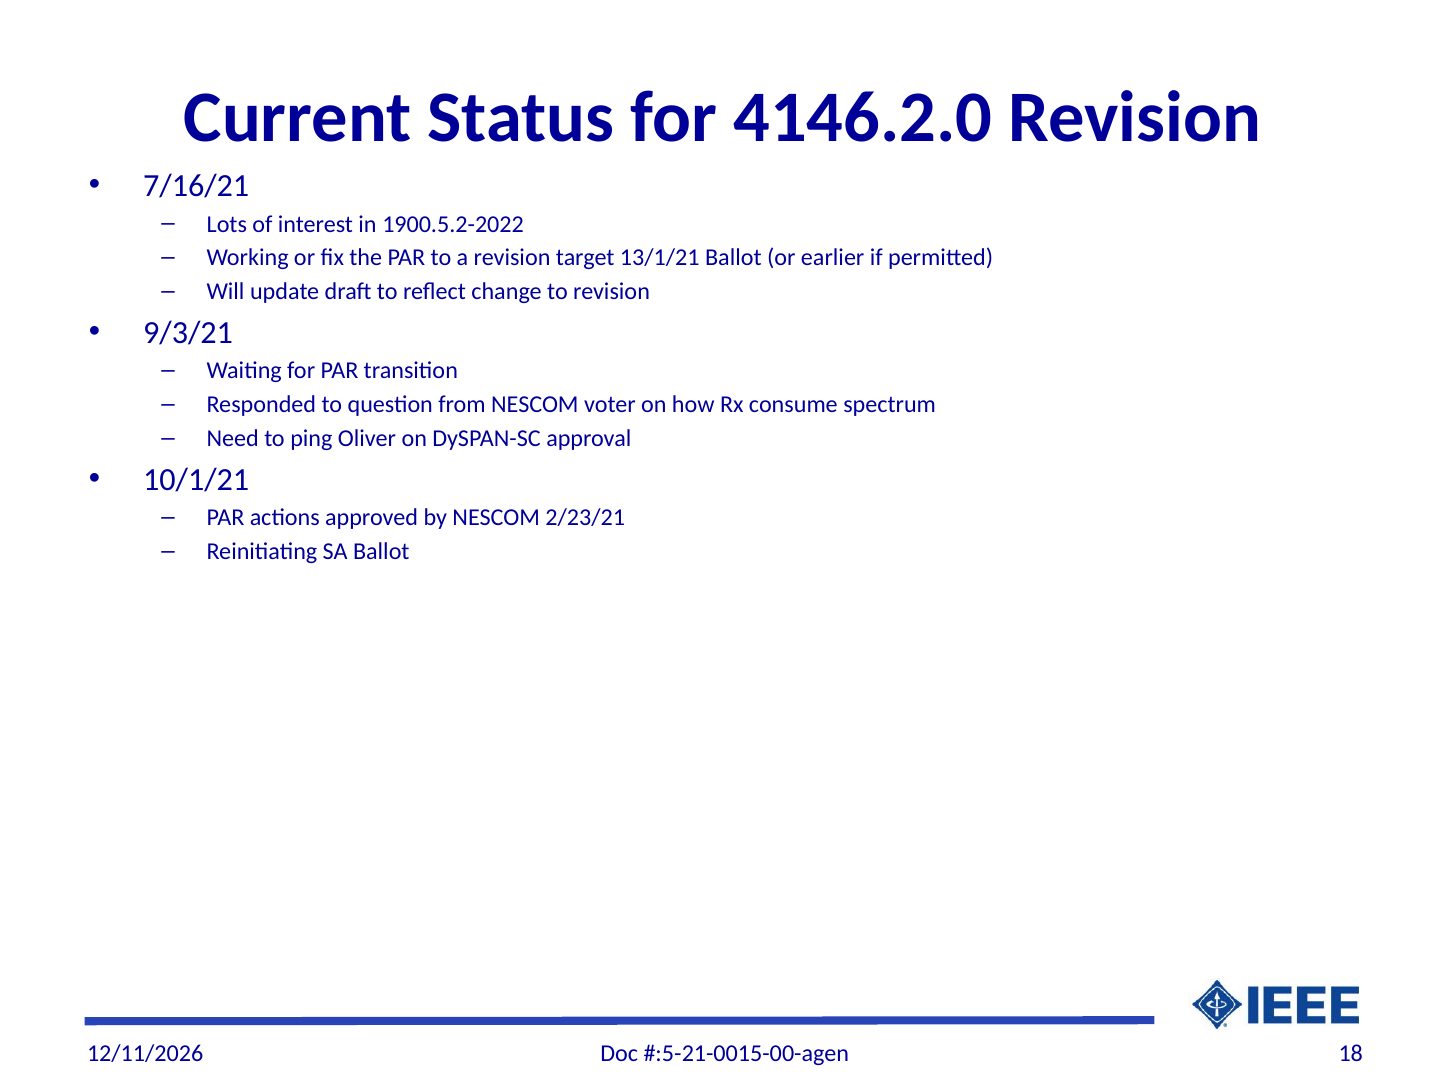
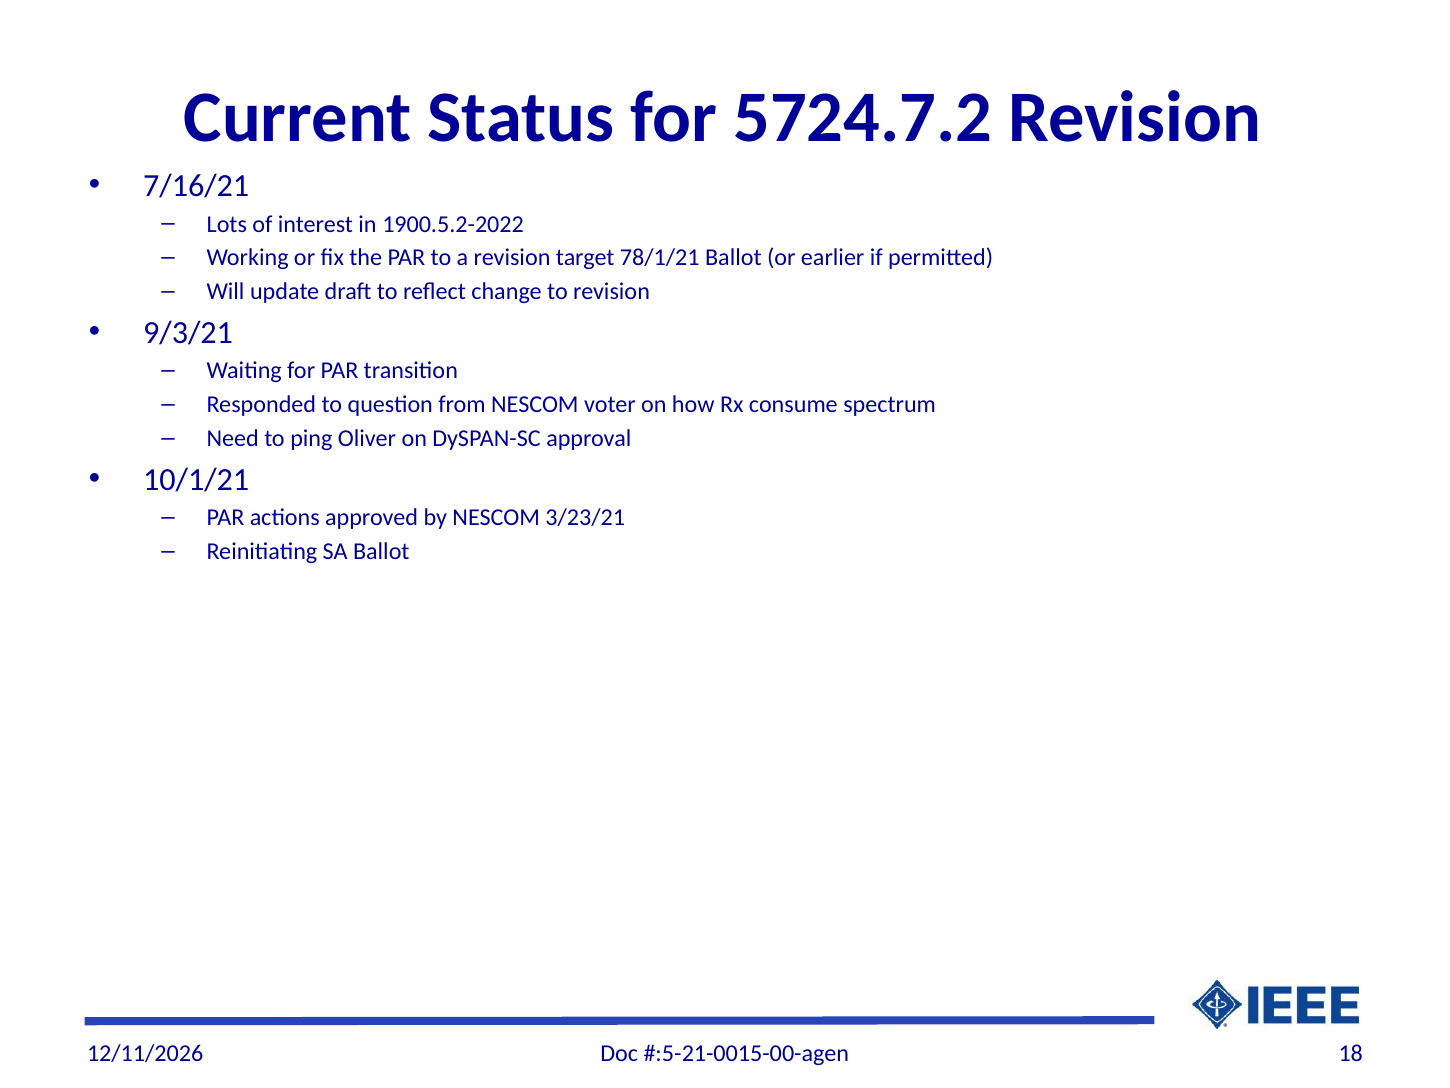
4146.2.0: 4146.2.0 -> 5724.7.2 (863, 117)
13/1/21: 13/1/21 -> 78/1/21 (660, 258)
2/23/21: 2/23/21 -> 3/23/21 (585, 517)
